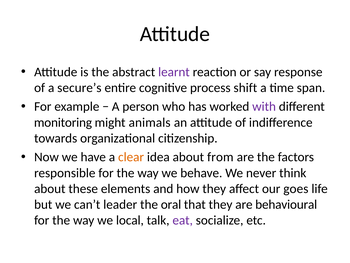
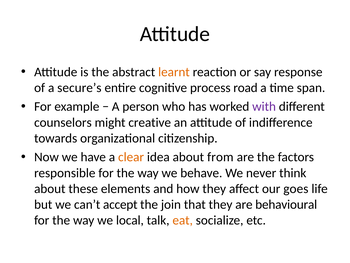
learnt colour: purple -> orange (174, 72)
shift: shift -> road (246, 88)
monitoring: monitoring -> counselors (63, 122)
animals: animals -> creative (150, 122)
leader: leader -> accept (120, 204)
oral: oral -> join (171, 204)
eat colour: purple -> orange (183, 220)
